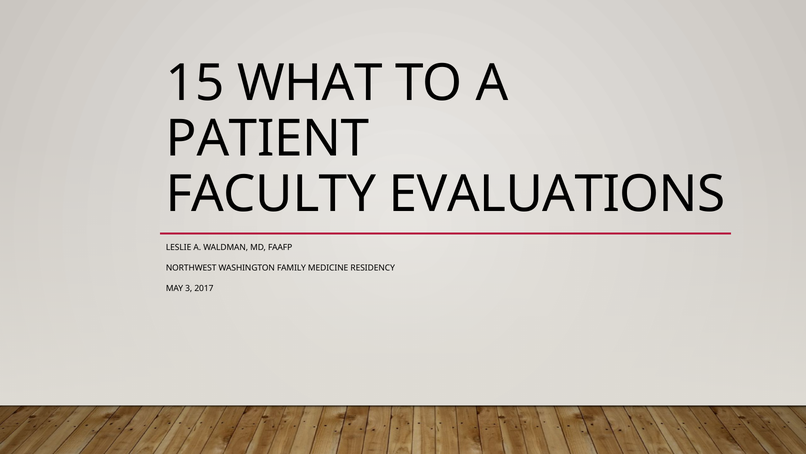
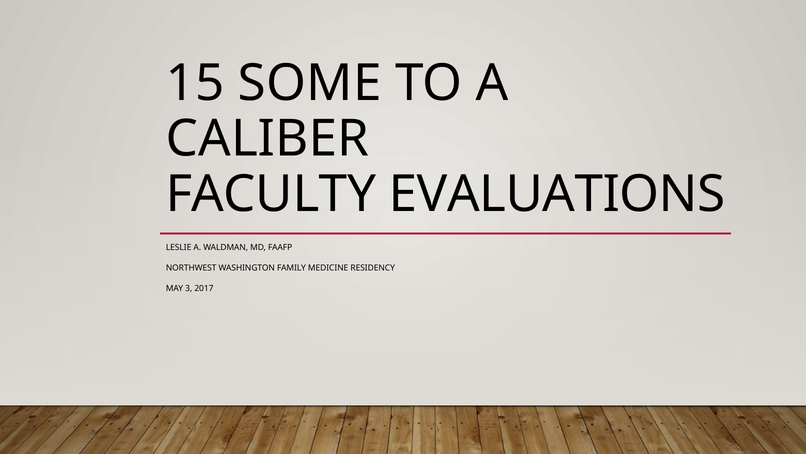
WHAT: WHAT -> SOME (310, 83)
PATIENT: PATIENT -> CALIBER (267, 139)
